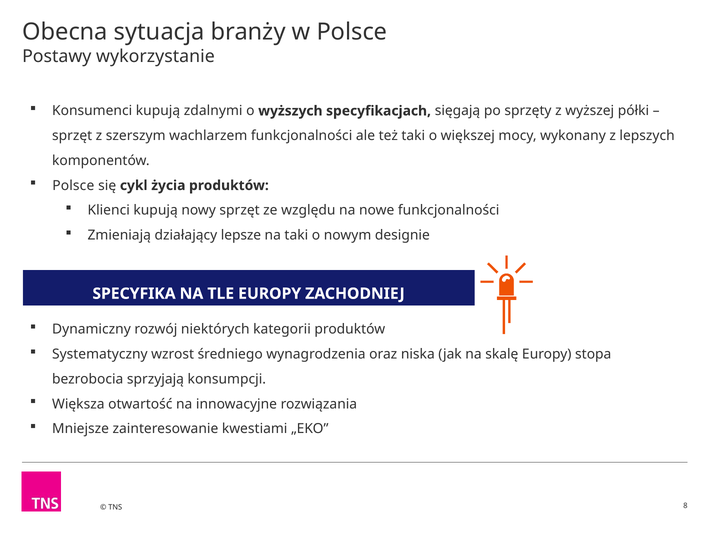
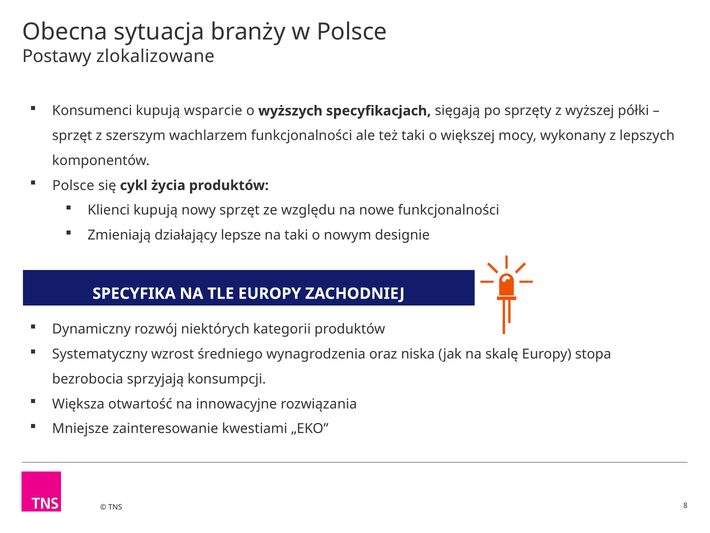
wykorzystanie: wykorzystanie -> zlokalizowane (155, 57)
zdalnymi: zdalnymi -> wsparcie (213, 111)
